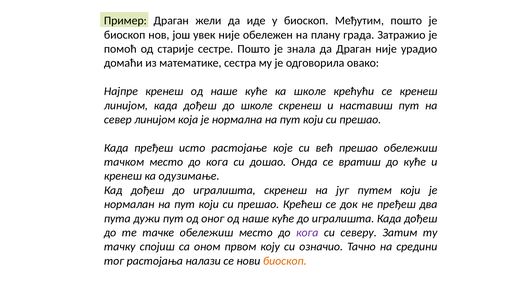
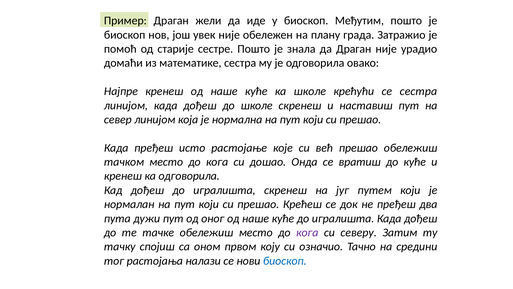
се кренеш: кренеш -> сестра (418, 91)
ка одузимање: одузимање -> одговорила (189, 176)
биоскоп colour: orange -> blue (285, 260)
